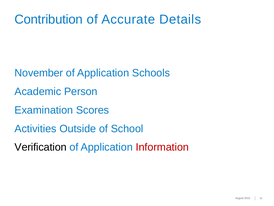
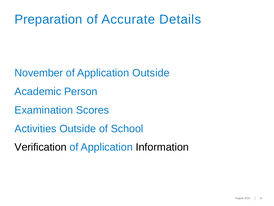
Contribution: Contribution -> Preparation (48, 19)
Application Schools: Schools -> Outside (151, 73)
Information colour: red -> black (162, 147)
